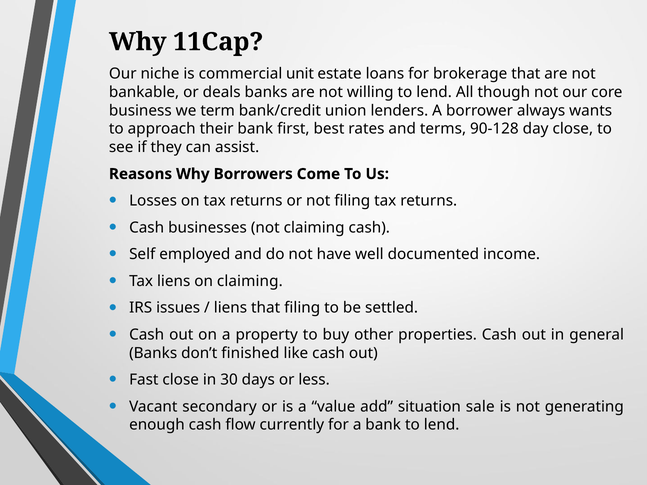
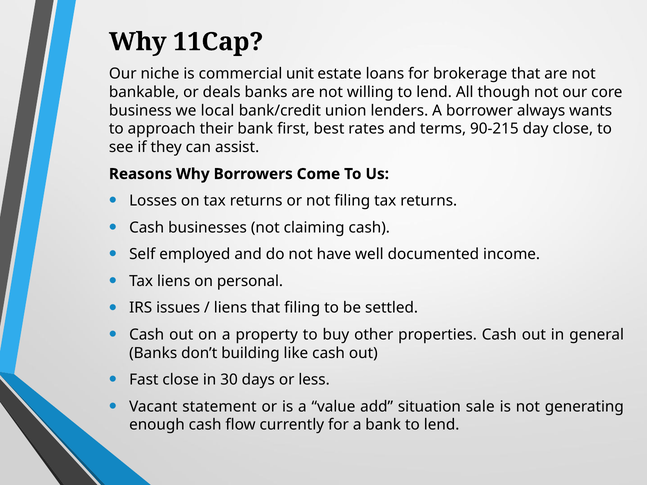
term: term -> local (218, 111)
90-128: 90-128 -> 90-215 (494, 129)
on claiming: claiming -> personal (250, 281)
finished: finished -> building (250, 353)
secondary: secondary -> statement (219, 407)
